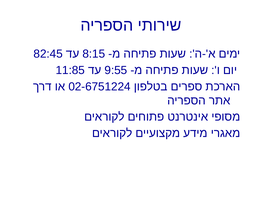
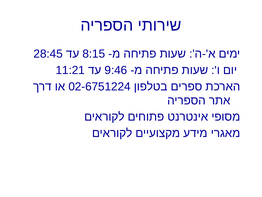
82:45: 82:45 -> 28:45 (48, 54)
11:85: 11:85 -> 11:21 (70, 70)
9:55: 9:55 -> 9:46 (116, 70)
